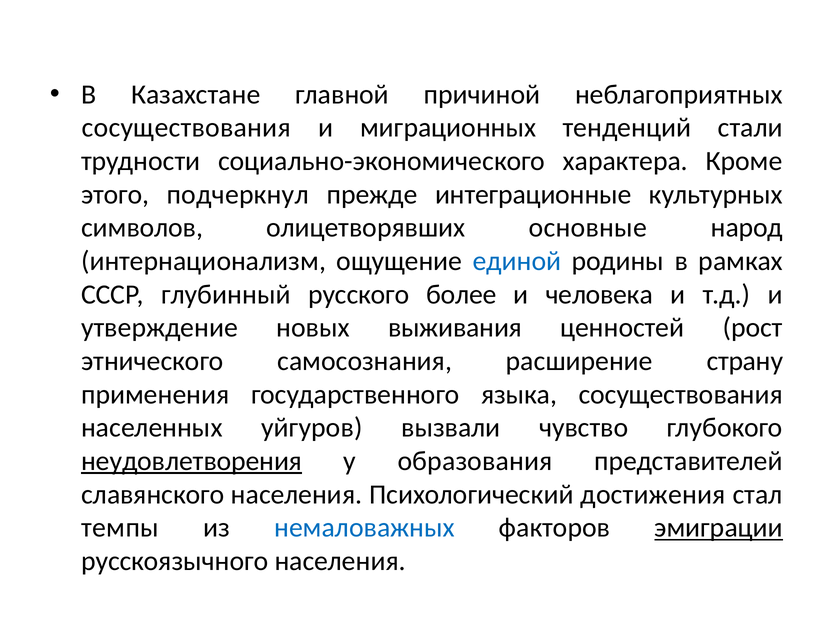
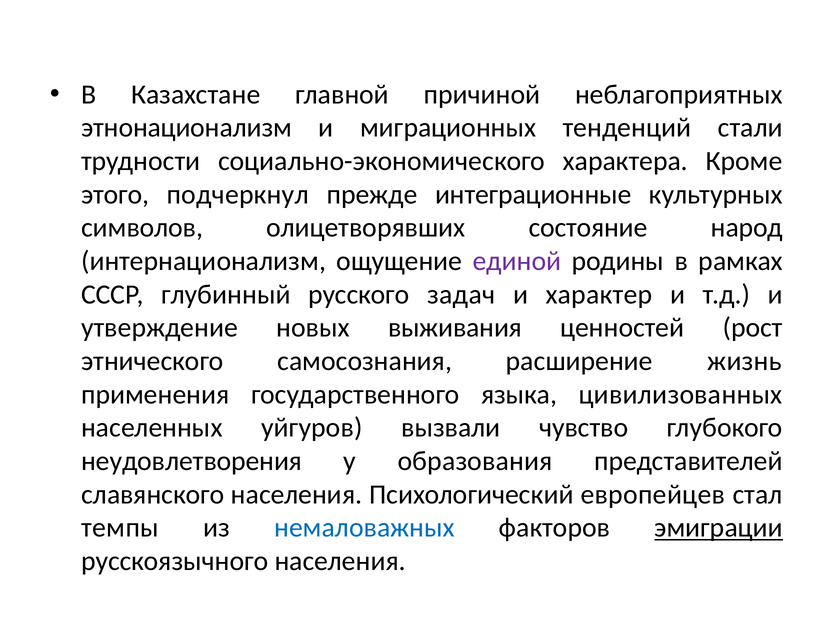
сосуществования: сосуществования -> этнонационализм (187, 128)
основные: основные -> состояние (588, 228)
единой colour: blue -> purple (517, 261)
более: более -> задач (461, 294)
человека: человека -> характер (599, 294)
страну: страну -> жизнь (745, 361)
языка сосуществования: сосуществования -> цивилизованных (681, 394)
неудовлетворения underline: present -> none (192, 461)
достижения: достижения -> европейцев (653, 494)
